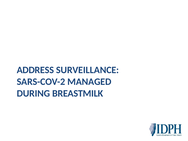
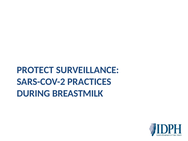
ADDRESS: ADDRESS -> PROTECT (35, 70)
MANAGED: MANAGED -> PRACTICES (89, 82)
